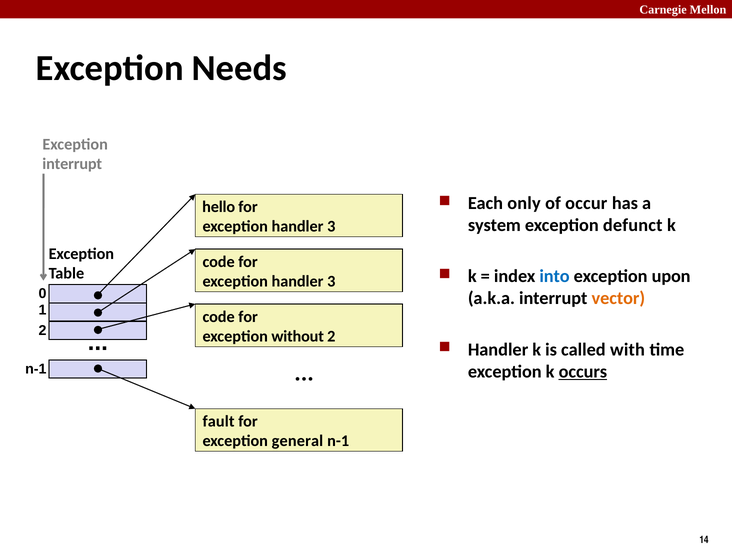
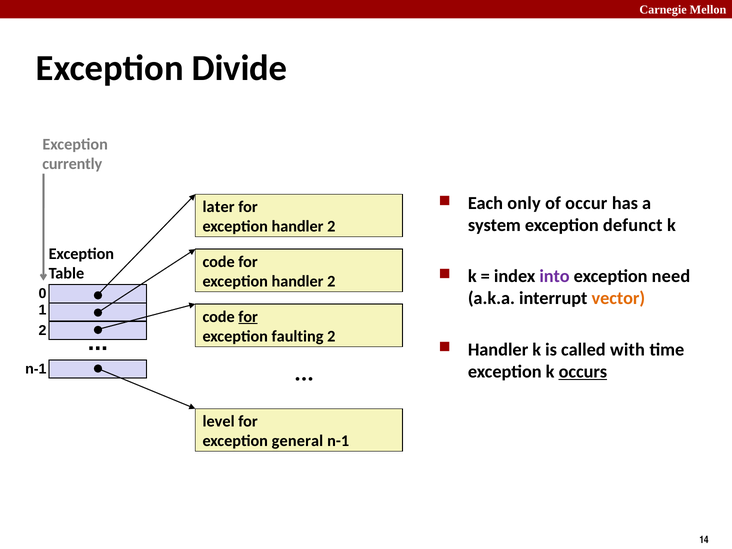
Needs: Needs -> Divide (239, 68)
interrupt: interrupt -> currently (72, 164)
hello: hello -> later (219, 207)
3: 3 -> 2 (331, 226)
into colour: blue -> purple (555, 276)
upon: upon -> need (671, 276)
3: 3 -> 2 (331, 281)
for underline: none -> present (248, 317)
without: without -> faulting (298, 336)
fault: fault -> level (219, 421)
